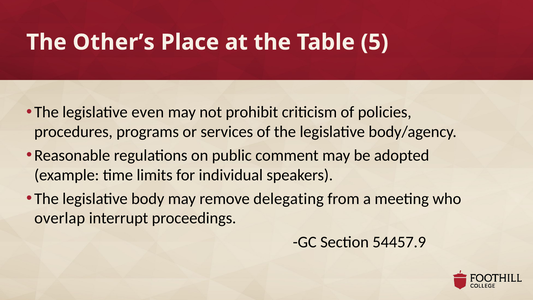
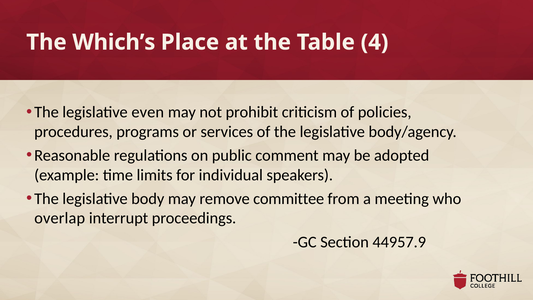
Other’s: Other’s -> Which’s (114, 42)
5: 5 -> 4 (375, 42)
delegating: delegating -> committee (289, 199)
54457.9: 54457.9 -> 44957.9 (399, 242)
